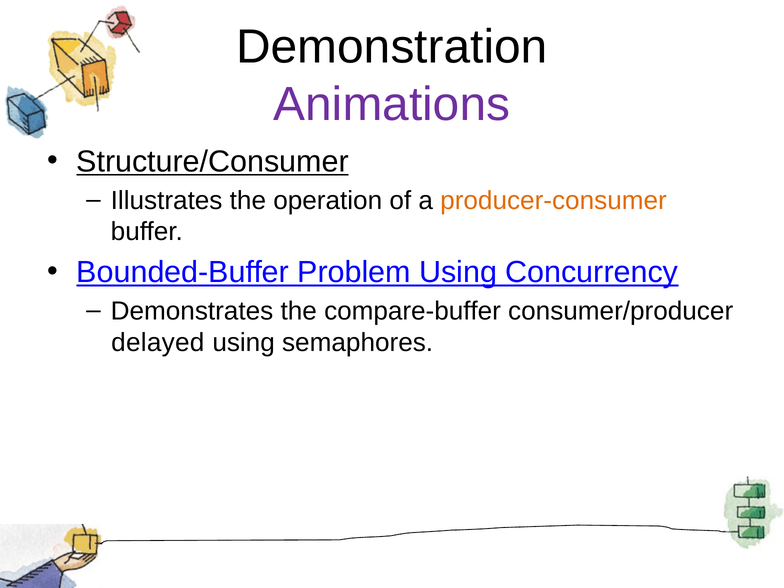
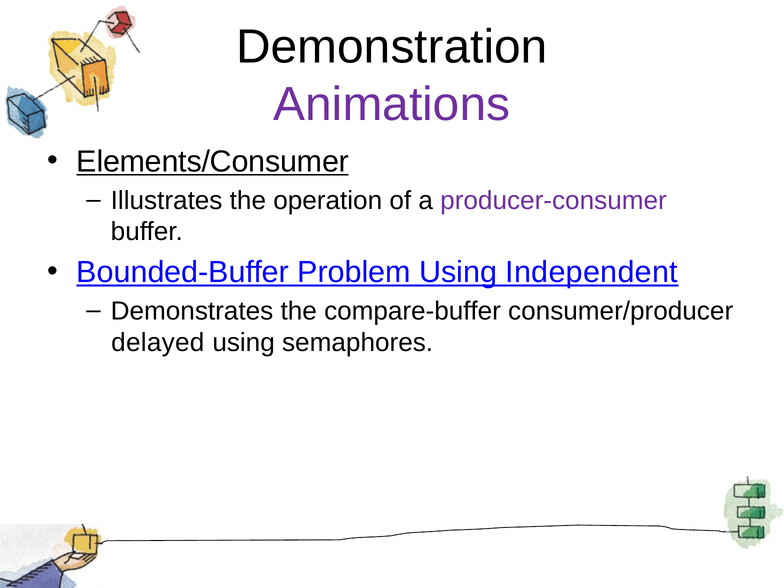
Structure/Consumer: Structure/Consumer -> Elements/Consumer (213, 162)
producer-consumer colour: orange -> purple (554, 200)
Concurrency: Concurrency -> Independent (592, 272)
